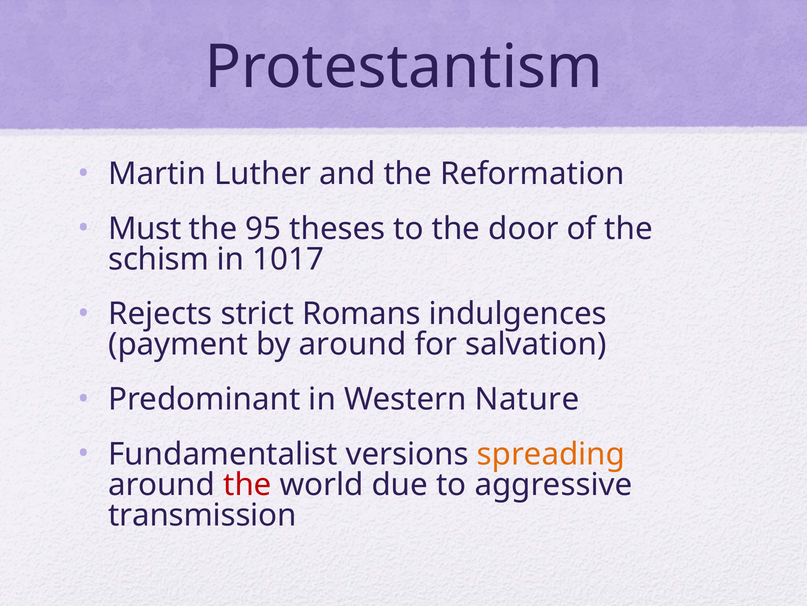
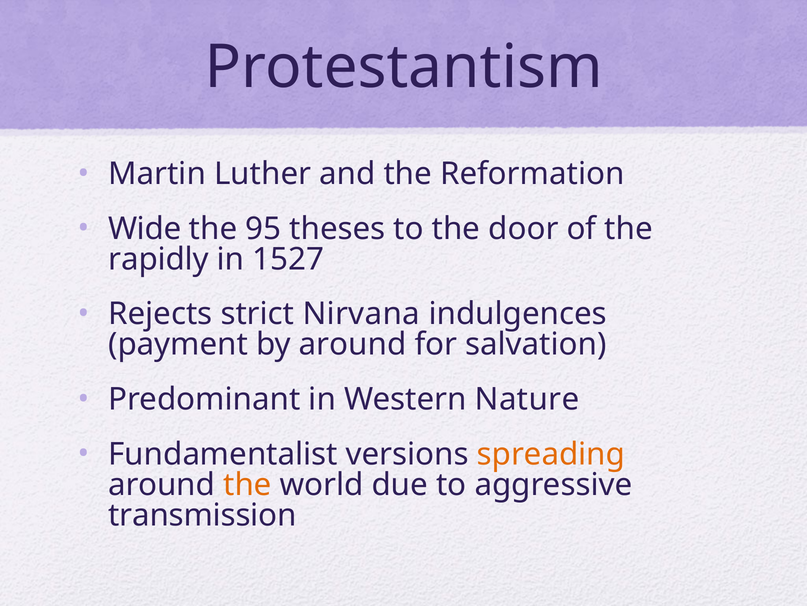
Must: Must -> Wide (145, 228)
schism: schism -> rapidly (159, 259)
1017: 1017 -> 1527 (288, 259)
Romans: Romans -> Nirvana (361, 314)
the colour: red -> orange (247, 484)
